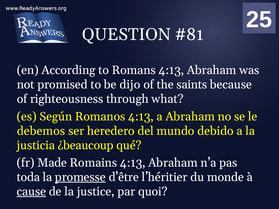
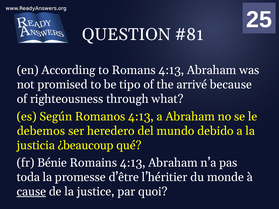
dijo: dijo -> tipo (130, 85)
saints: saints -> arrivé (192, 85)
Made: Made -> Bénie (52, 163)
promesse underline: present -> none (80, 177)
